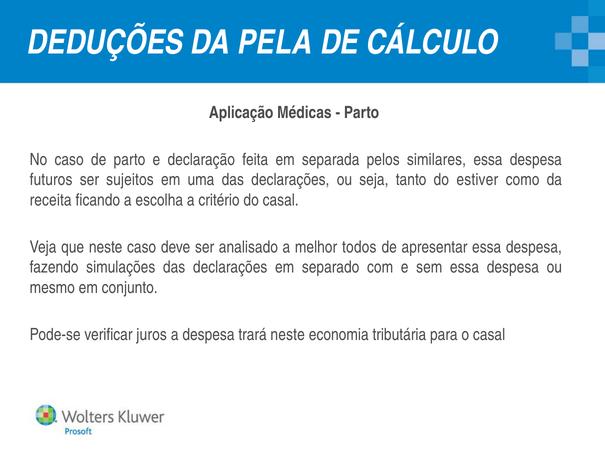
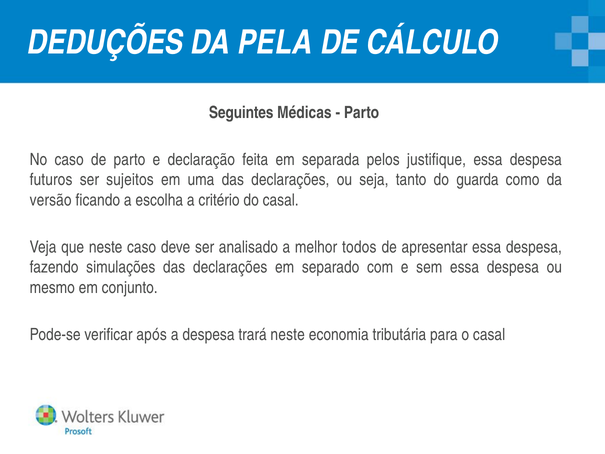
Aplicação: Aplicação -> Seguintes (241, 112)
similares: similares -> justifique (436, 160)
estiver: estiver -> guarda (477, 180)
receita: receita -> versão (51, 200)
juros: juros -> após (152, 334)
